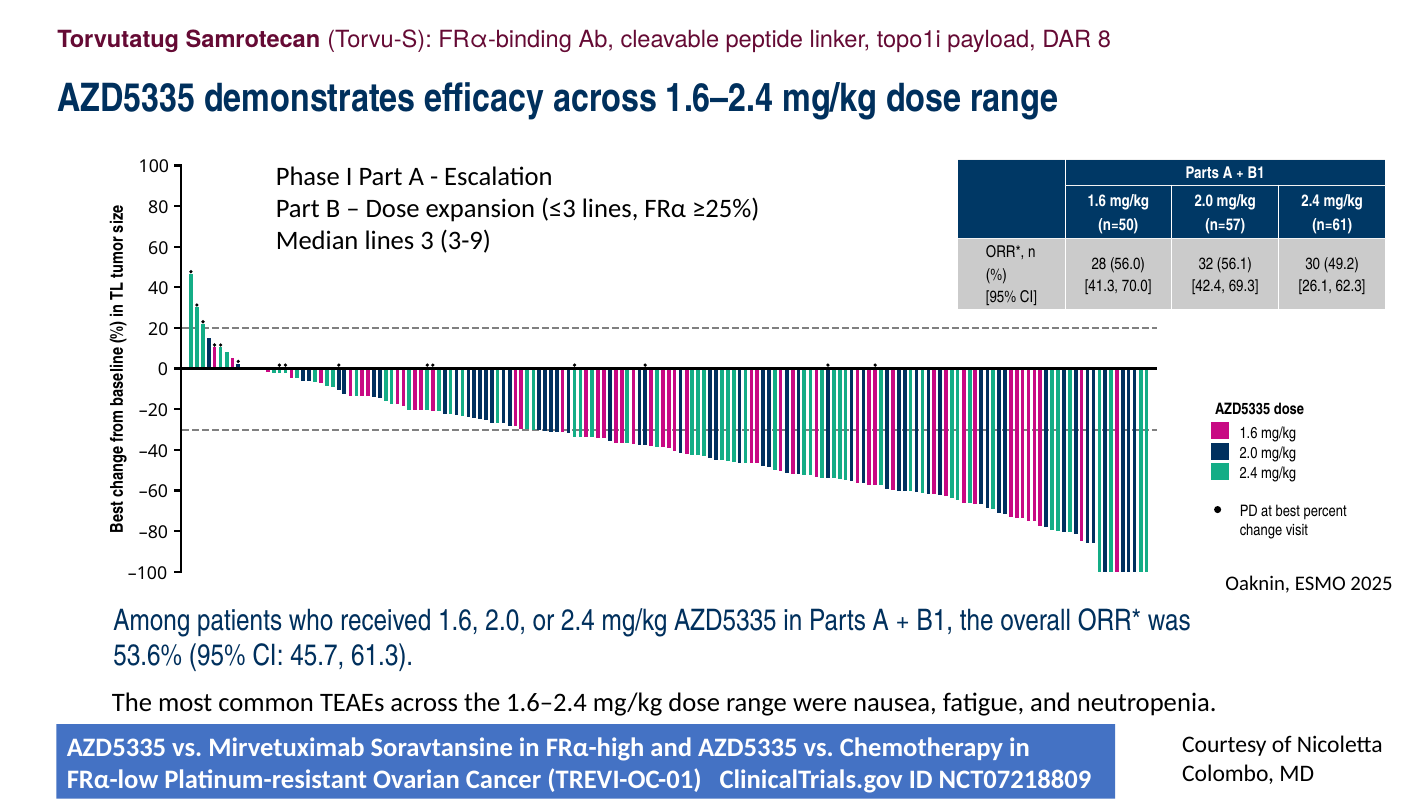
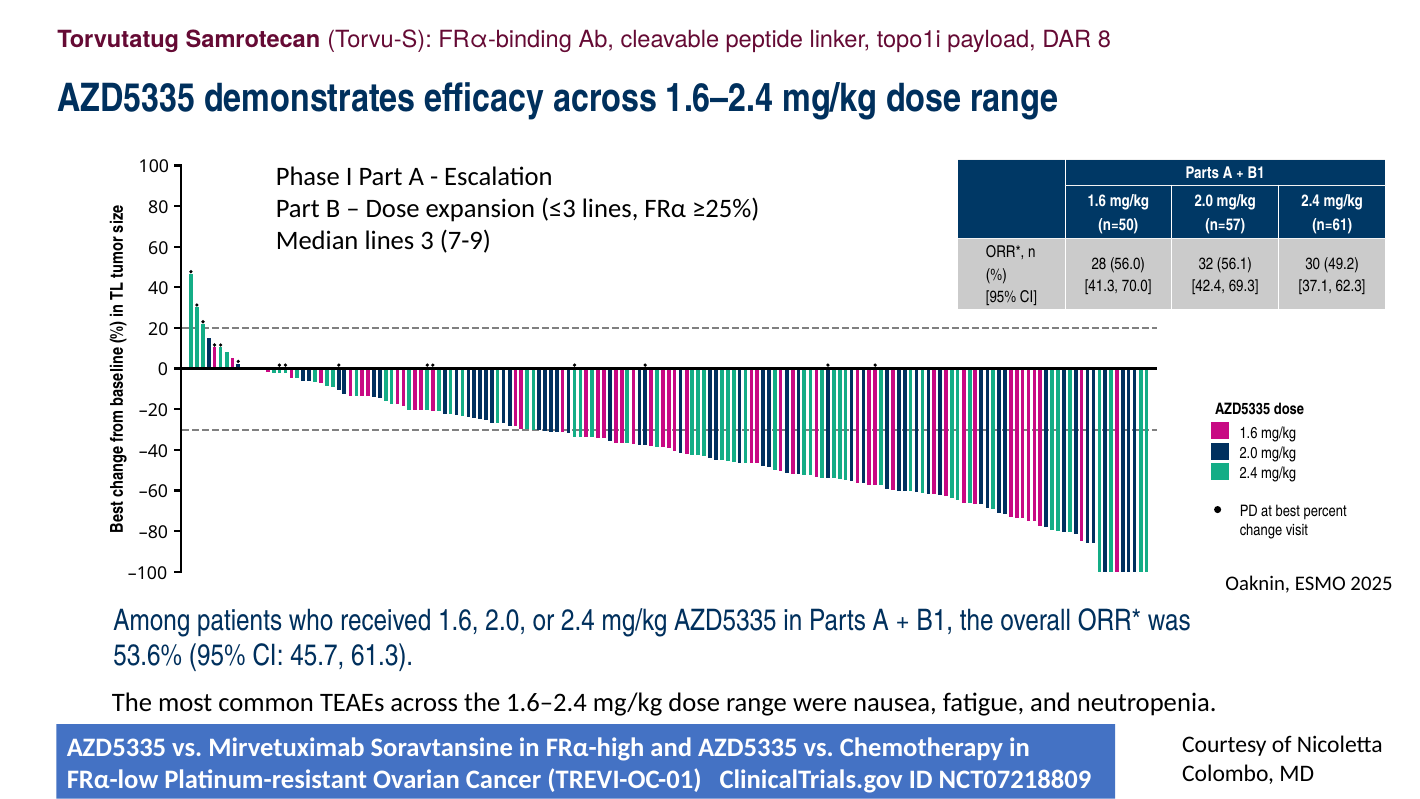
3-9: 3-9 -> 7-9 (465, 240)
26.1: 26.1 -> 37.1 (1315, 286)
